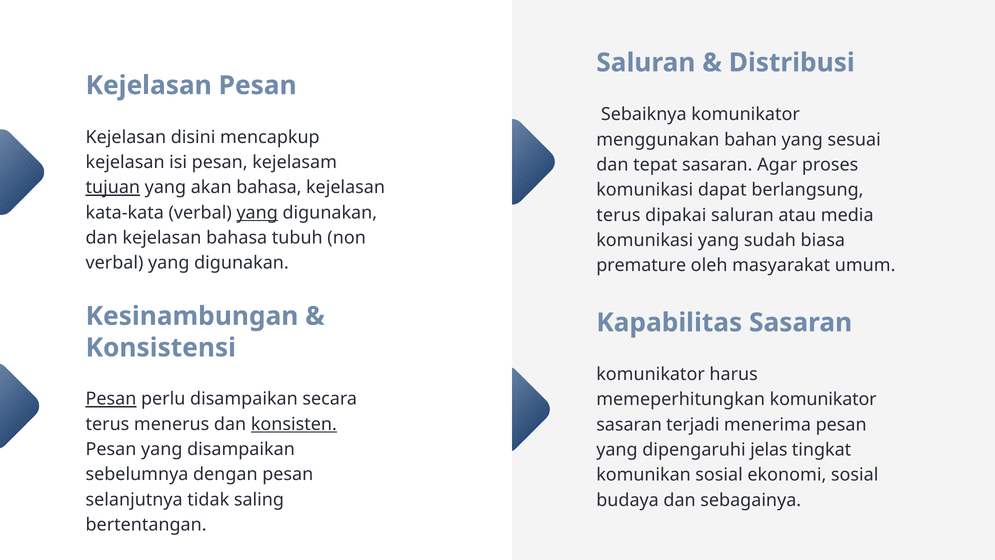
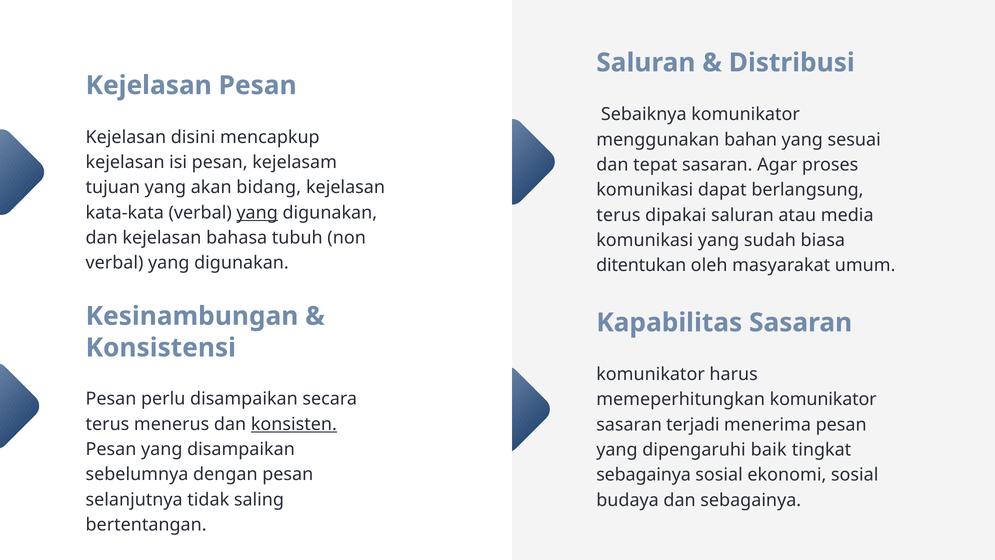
tujuan underline: present -> none (113, 187)
akan bahasa: bahasa -> bidang (269, 187)
premature: premature -> ditentukan (641, 265)
Pesan underline: present -> none (111, 399)
jelas: jelas -> baik (769, 450)
komunikan: komunikan -> sebagainya (644, 475)
